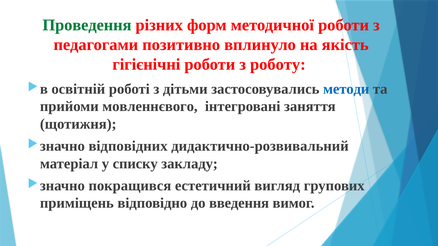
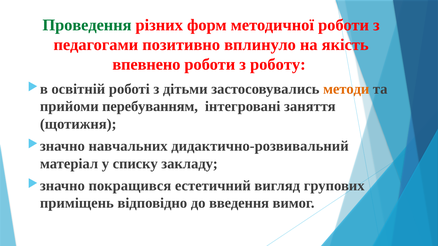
гігієнічні: гігієнічні -> впевнено (146, 64)
методи colour: blue -> orange (346, 89)
мовленнєвого: мовленнєвого -> перебуванням (150, 107)
відповідних: відповідних -> навчальних (128, 146)
